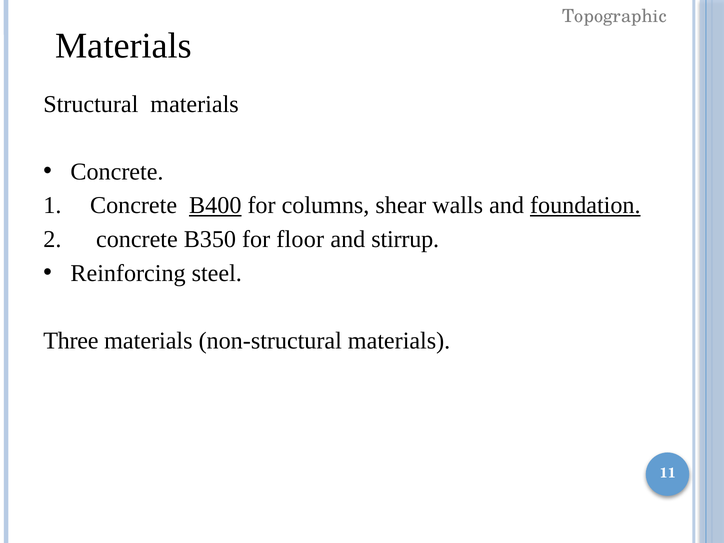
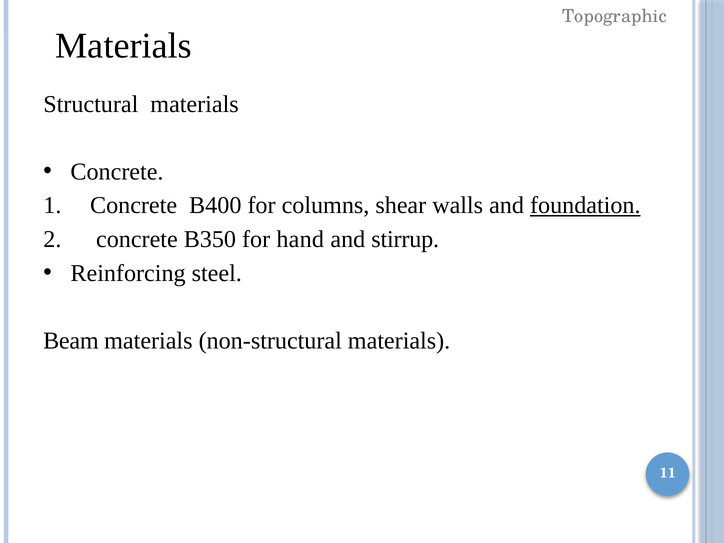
B400 underline: present -> none (215, 206)
floor: floor -> hand (300, 239)
Three: Three -> Beam (71, 341)
